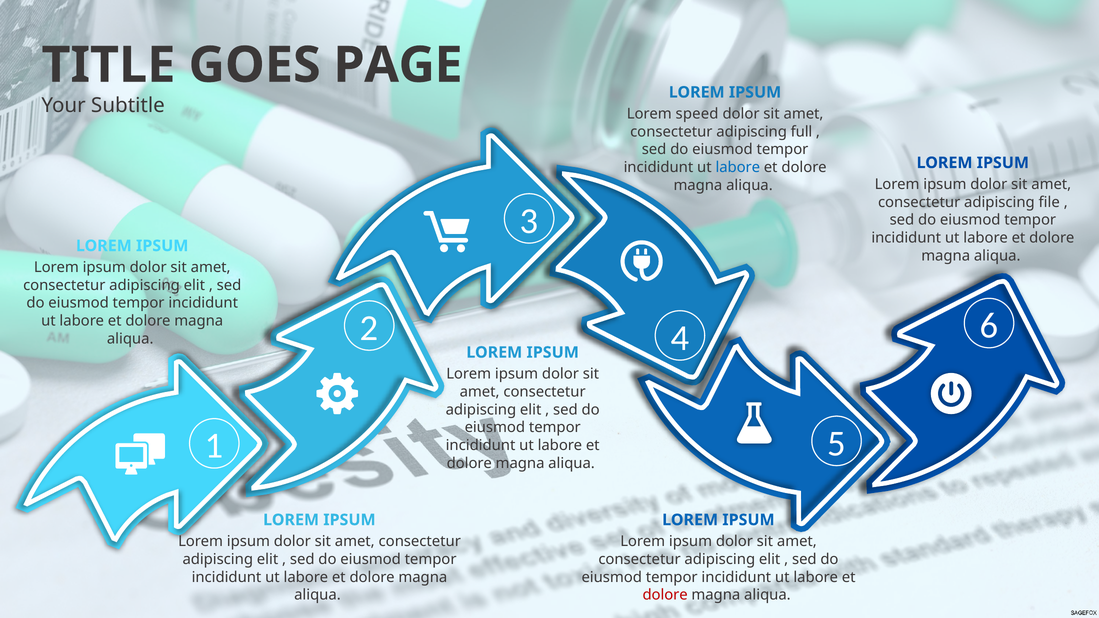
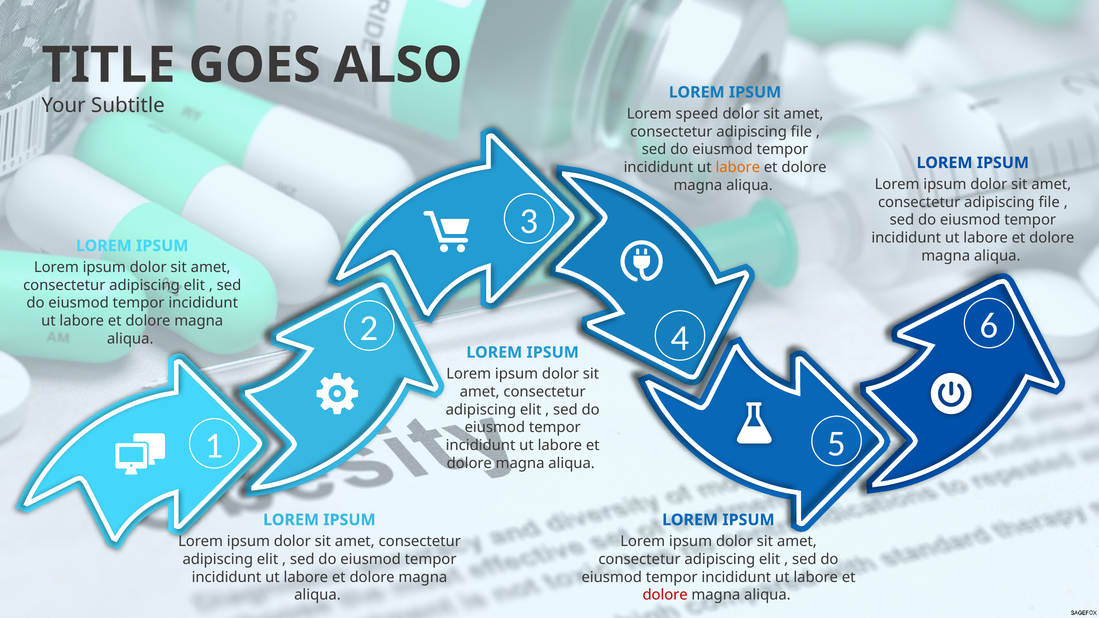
PAGE: PAGE -> ALSO (398, 65)
full: full -> file (801, 132)
labore colour: blue -> orange (738, 167)
